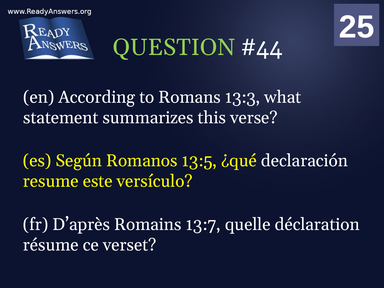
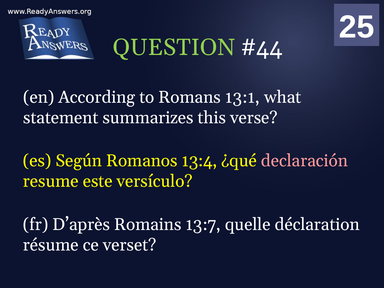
13:3: 13:3 -> 13:1 (242, 97)
13:5: 13:5 -> 13:4 (199, 161)
declaración colour: white -> pink (304, 161)
